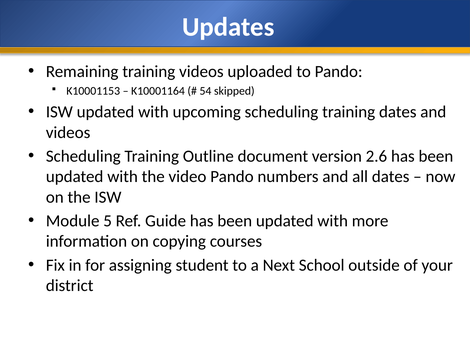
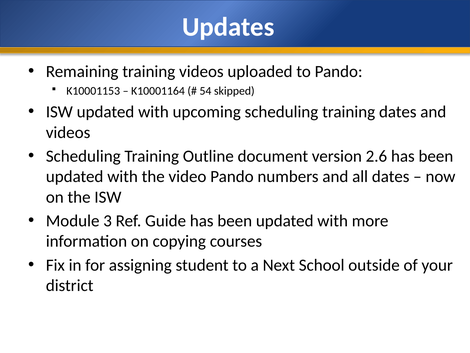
5: 5 -> 3 (108, 221)
